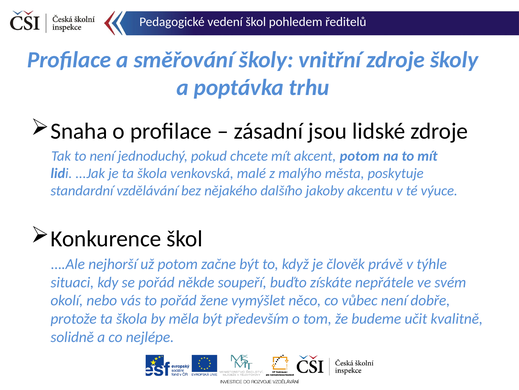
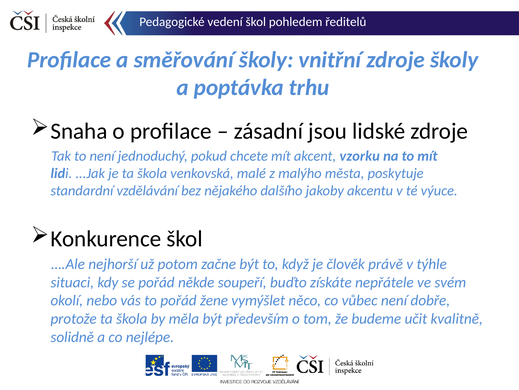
akcent potom: potom -> vzorku (360, 156)
